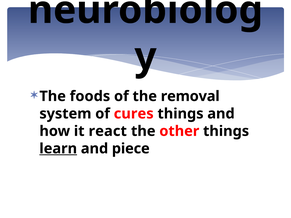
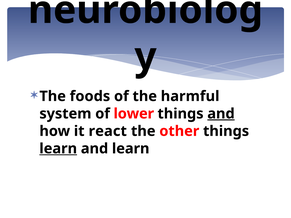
removal: removal -> harmful (190, 96)
cures: cures -> lower (134, 114)
and underline: none -> present (221, 114)
and piece: piece -> learn (131, 149)
